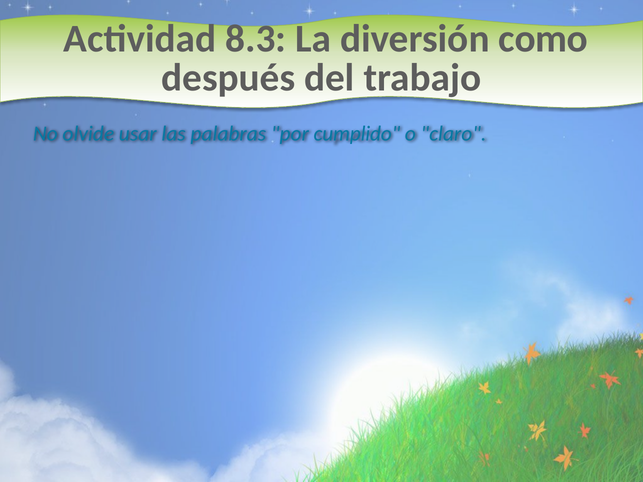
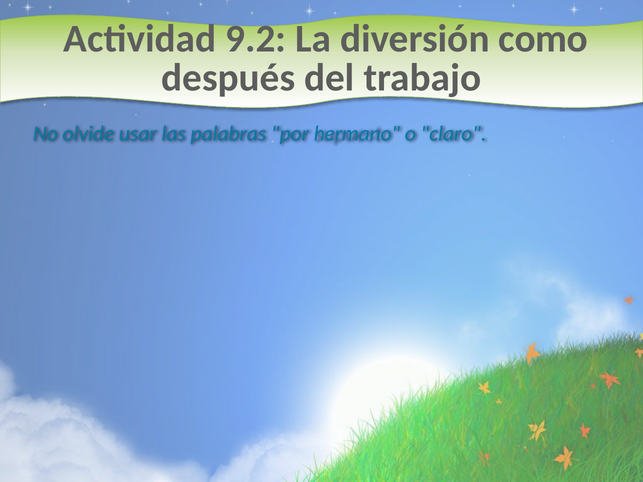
8.3: 8.3 -> 9.2 (256, 39)
cumplido: cumplido -> hermano (357, 134)
